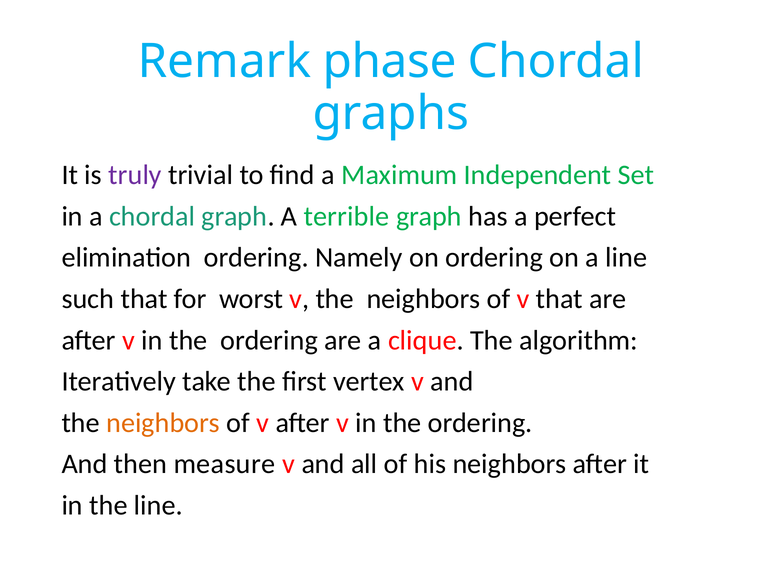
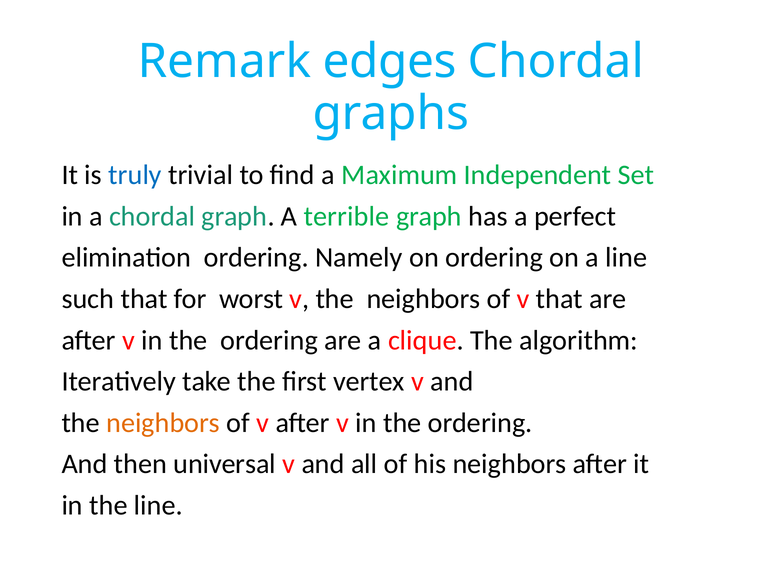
phase: phase -> edges (390, 62)
truly colour: purple -> blue (135, 175)
measure: measure -> universal (225, 465)
